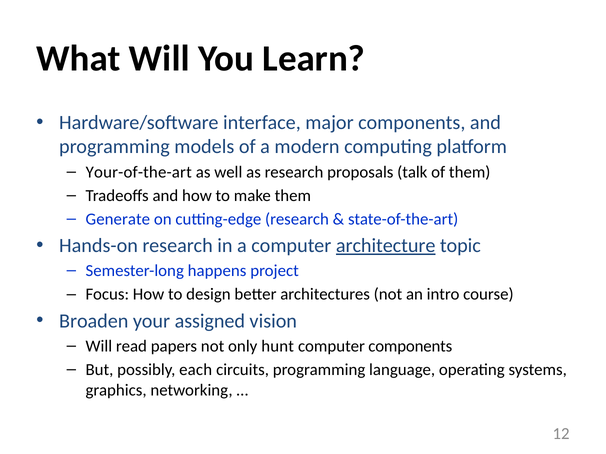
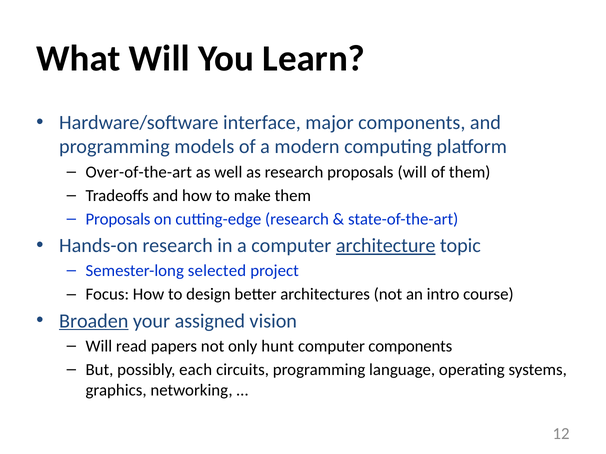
Your-of-the-art: Your-of-the-art -> Over-of-the-art (139, 172)
proposals talk: talk -> will (412, 172)
Generate: Generate -> Proposals (118, 219)
happens: happens -> selected (217, 271)
Broaden underline: none -> present (94, 321)
